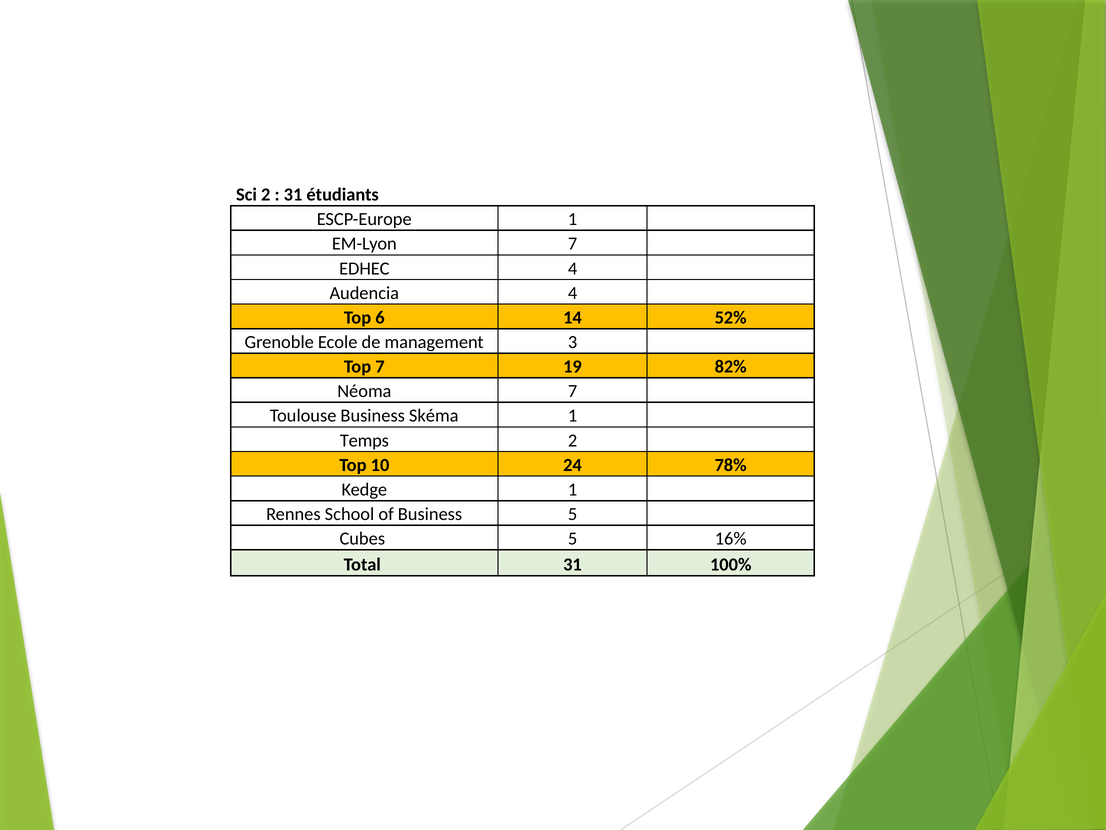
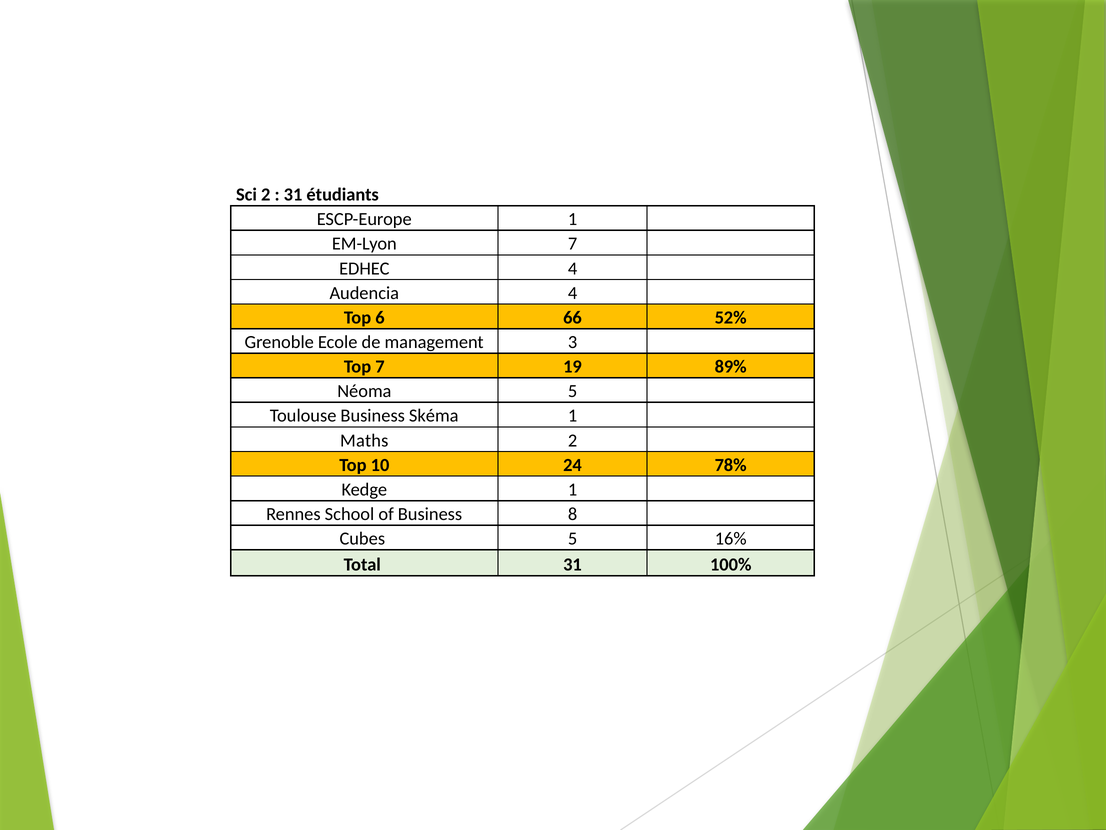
14: 14 -> 66 (572, 317)
82%: 82% -> 89% (731, 367)
Néoma 7: 7 -> 5 (573, 391)
Temps: Temps -> Maths (364, 440)
Business 5: 5 -> 8 (573, 514)
